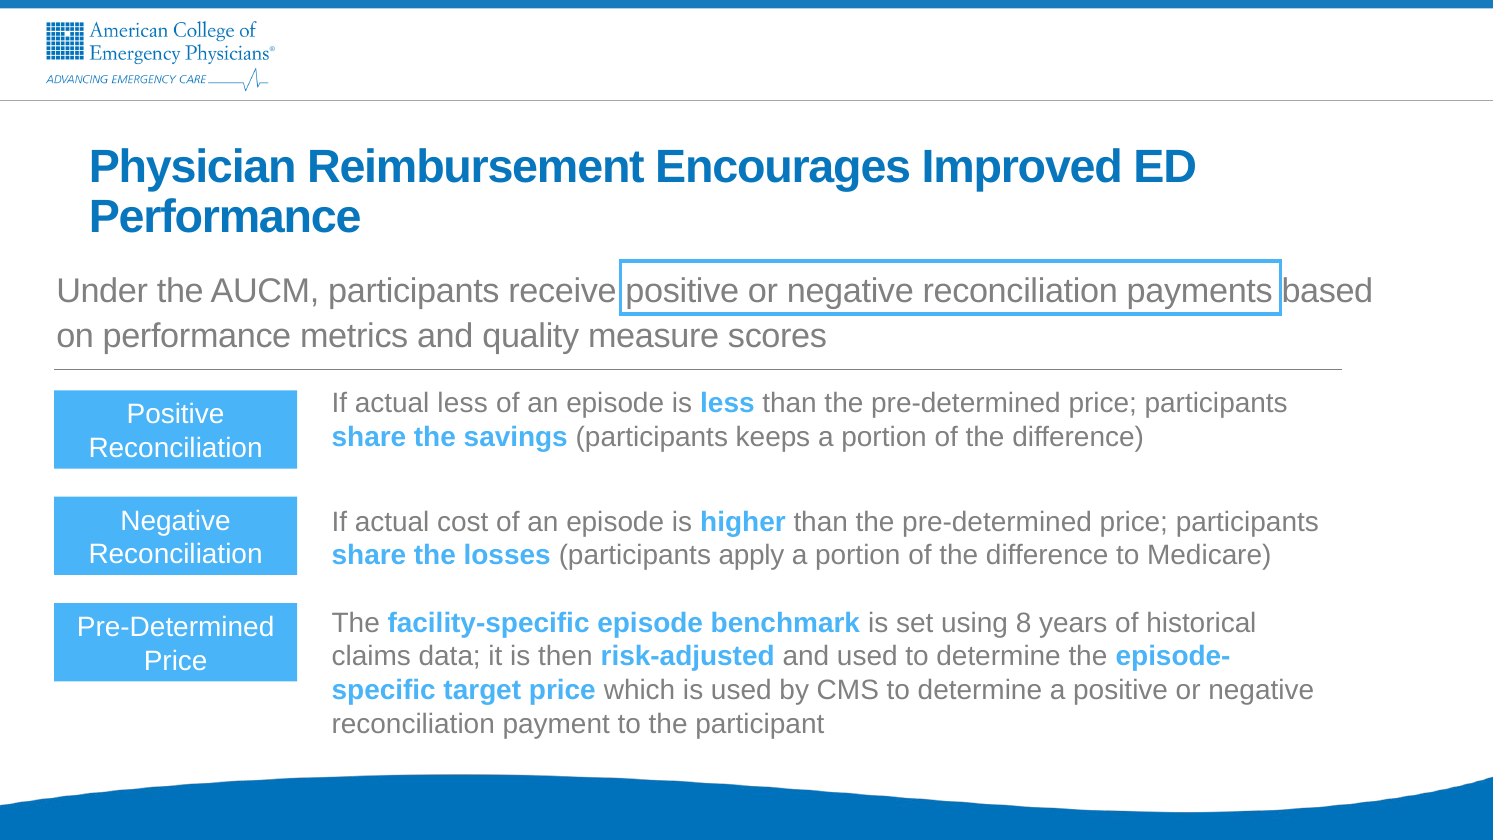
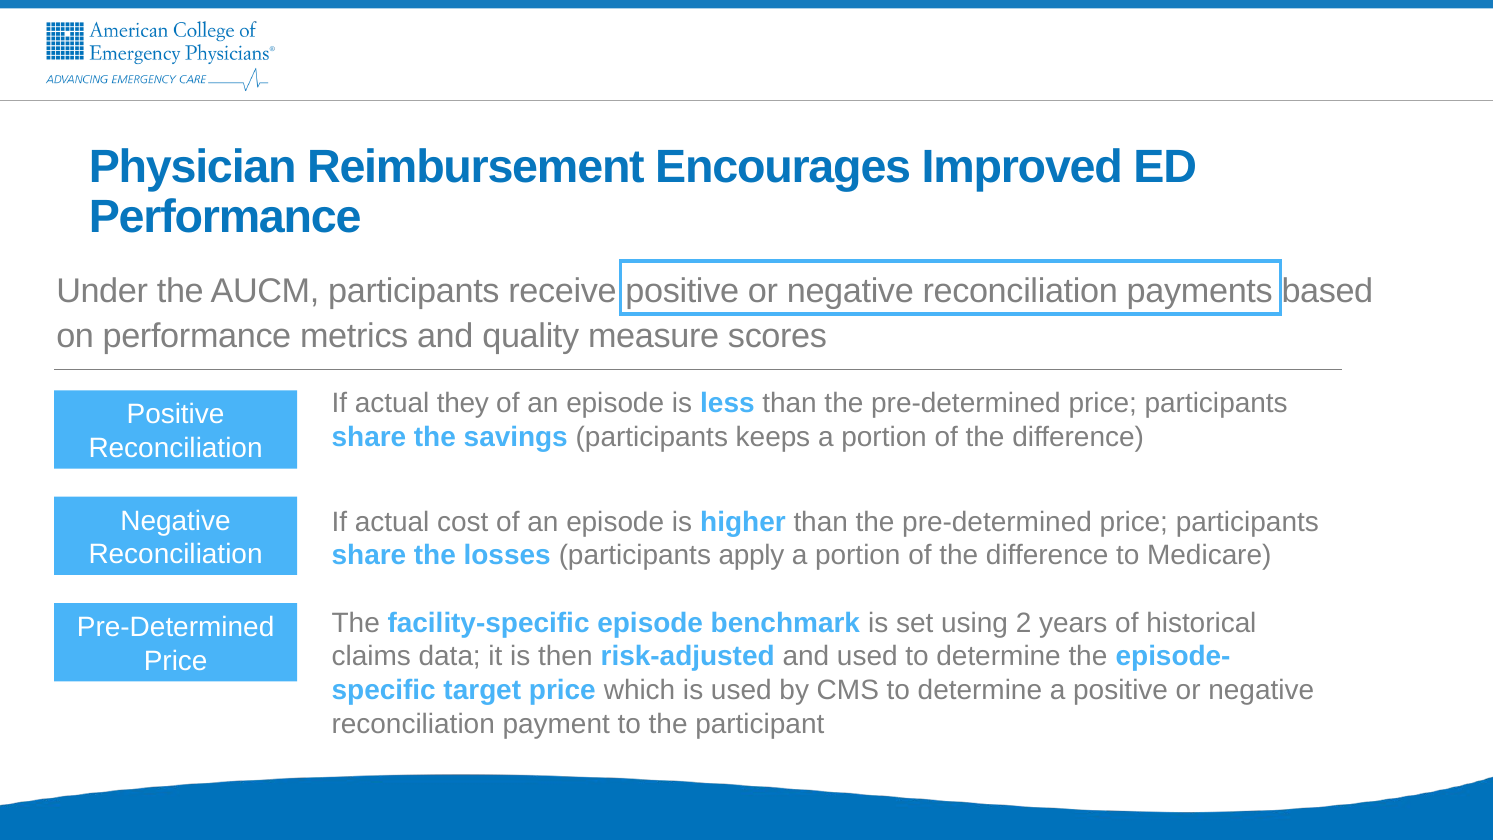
actual less: less -> they (463, 404)
8: 8 -> 2 (1024, 623)
